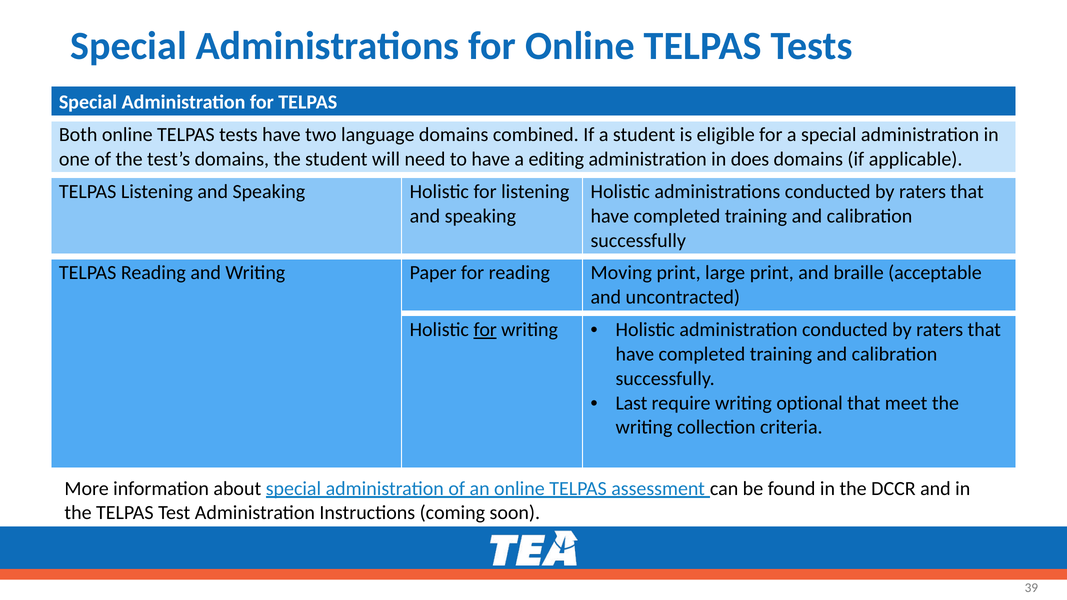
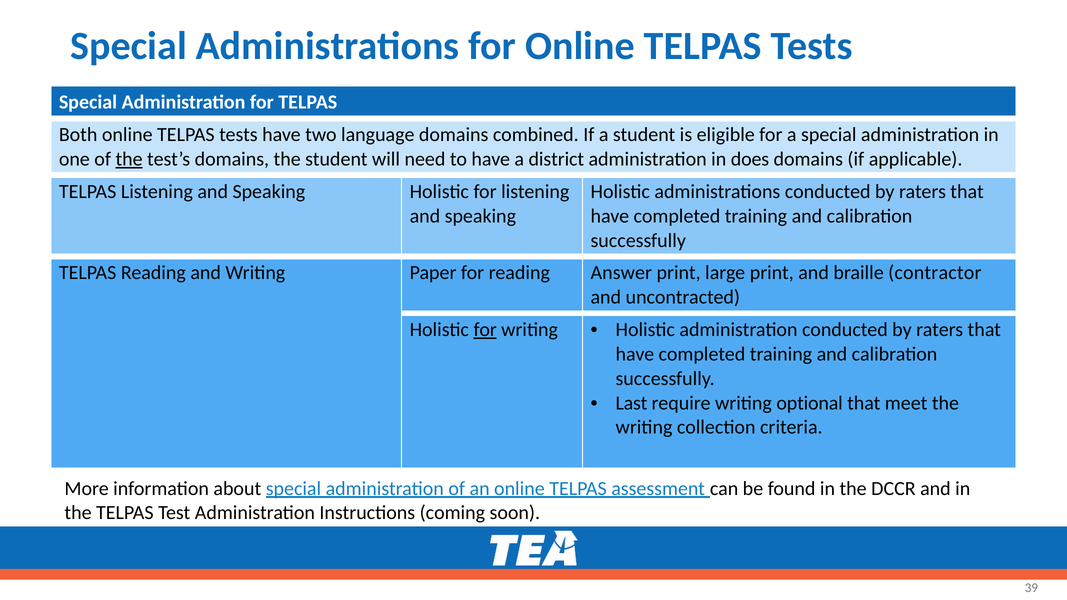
the underline: none -> present (129, 159)
editing: editing -> district (556, 159)
Moving: Moving -> Answer (621, 273)
acceptable: acceptable -> contractor (935, 273)
